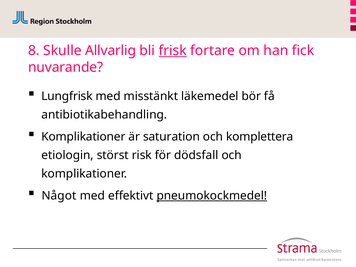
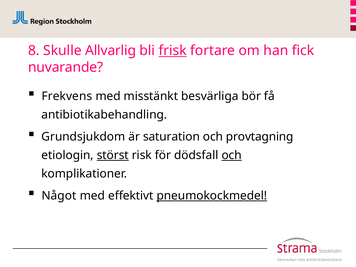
Lungfrisk: Lungfrisk -> Frekvens (67, 96)
läkemedel: läkemedel -> besvärliga (210, 96)
Komplikationer: Komplikationer -> Grundsjukdom (83, 137)
komplettera: komplettera -> provtagning (260, 137)
störst underline: none -> present (113, 155)
och underline: none -> present (232, 155)
